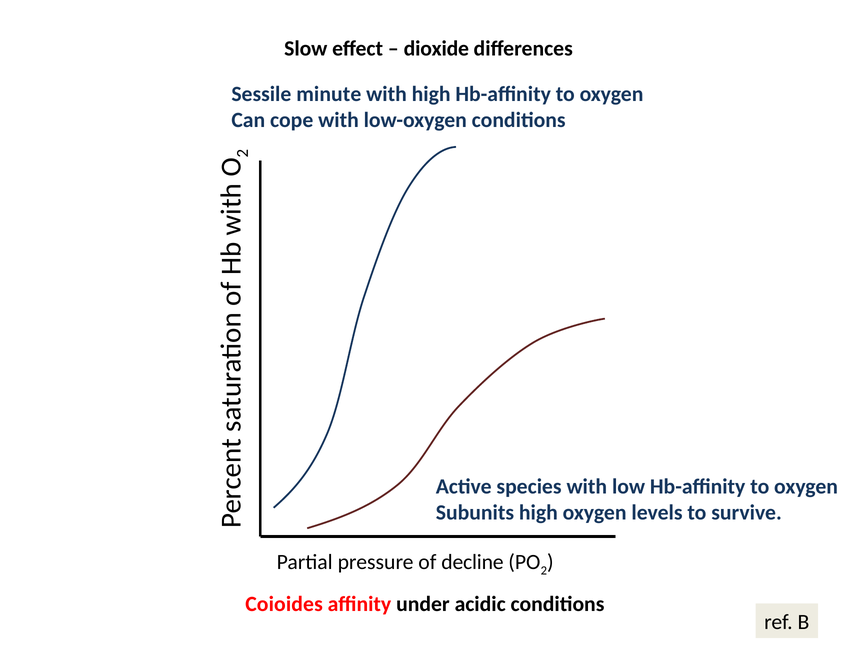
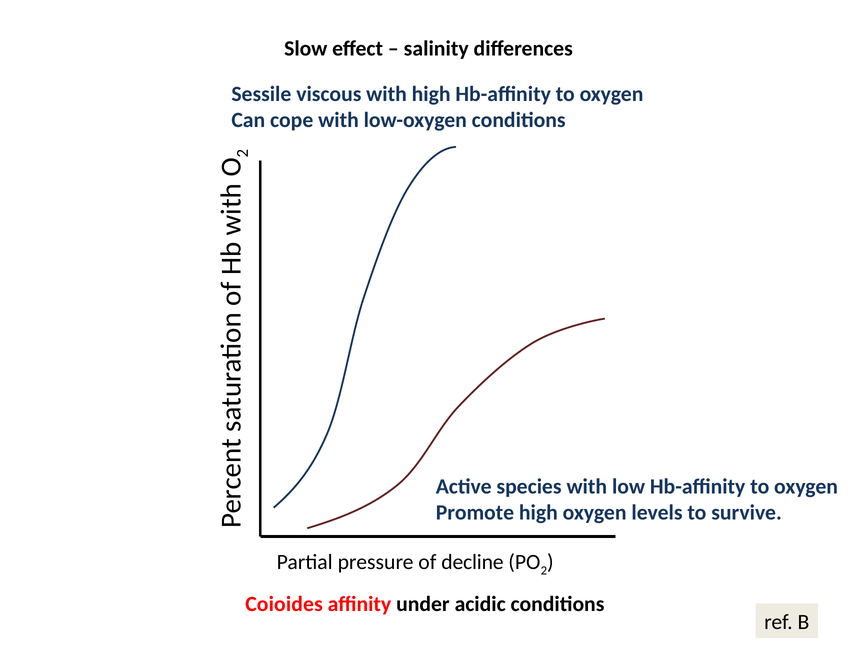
dioxide: dioxide -> salinity (436, 49)
minute: minute -> viscous (329, 94)
Subunits: Subunits -> Promote (475, 513)
